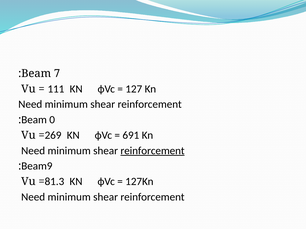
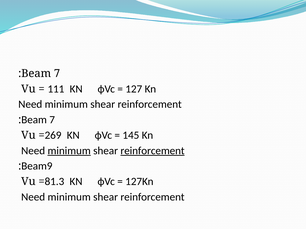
0: 0 -> 7 (52, 120)
691: 691 -> 145 (131, 136)
minimum underline: none -> present (69, 151)
